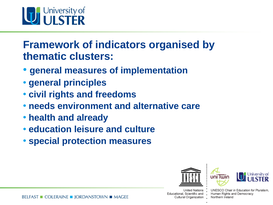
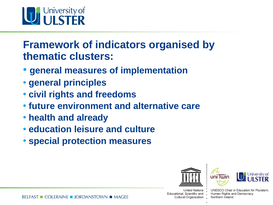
needs: needs -> future (42, 106)
